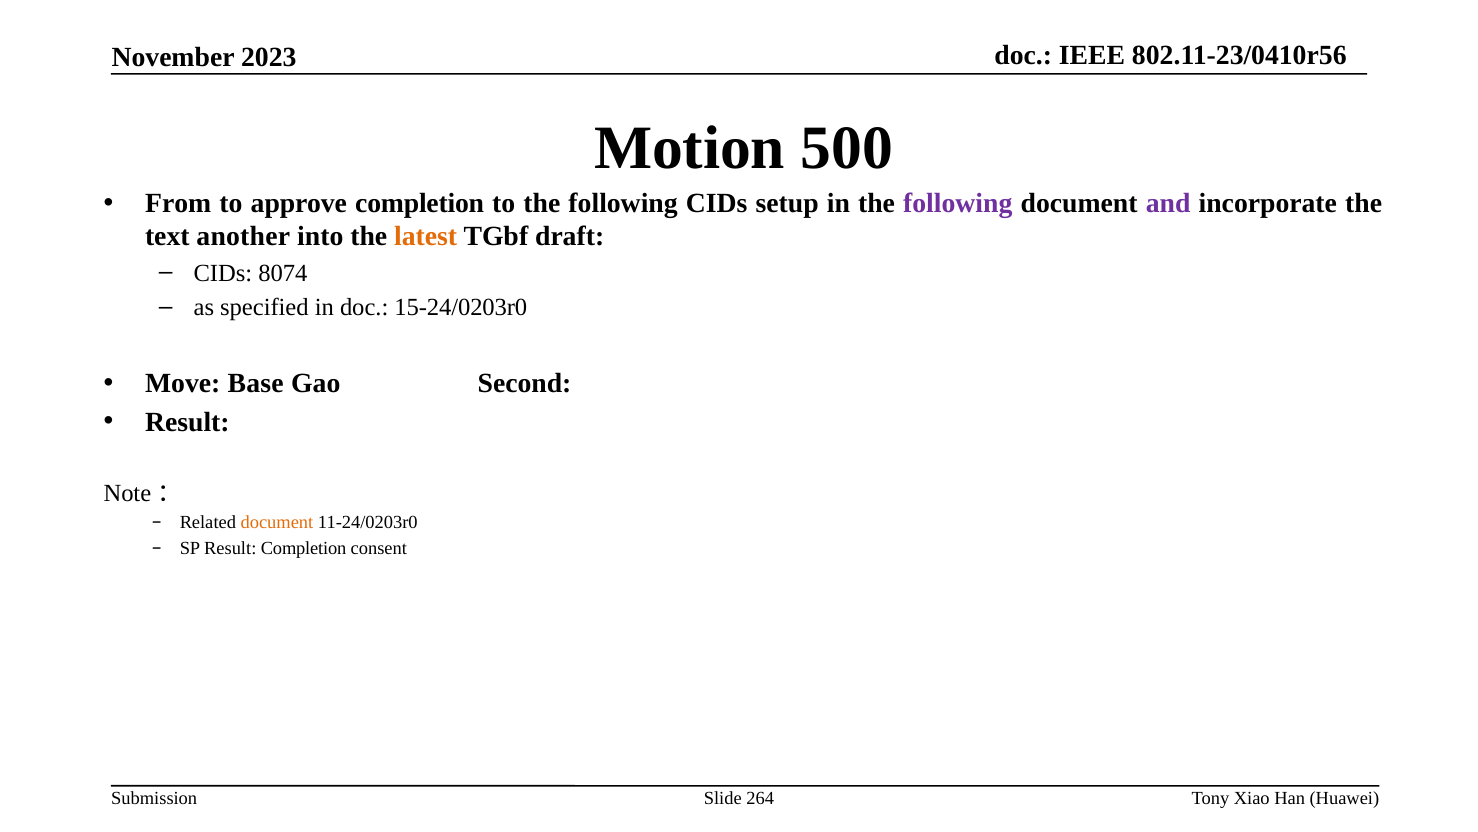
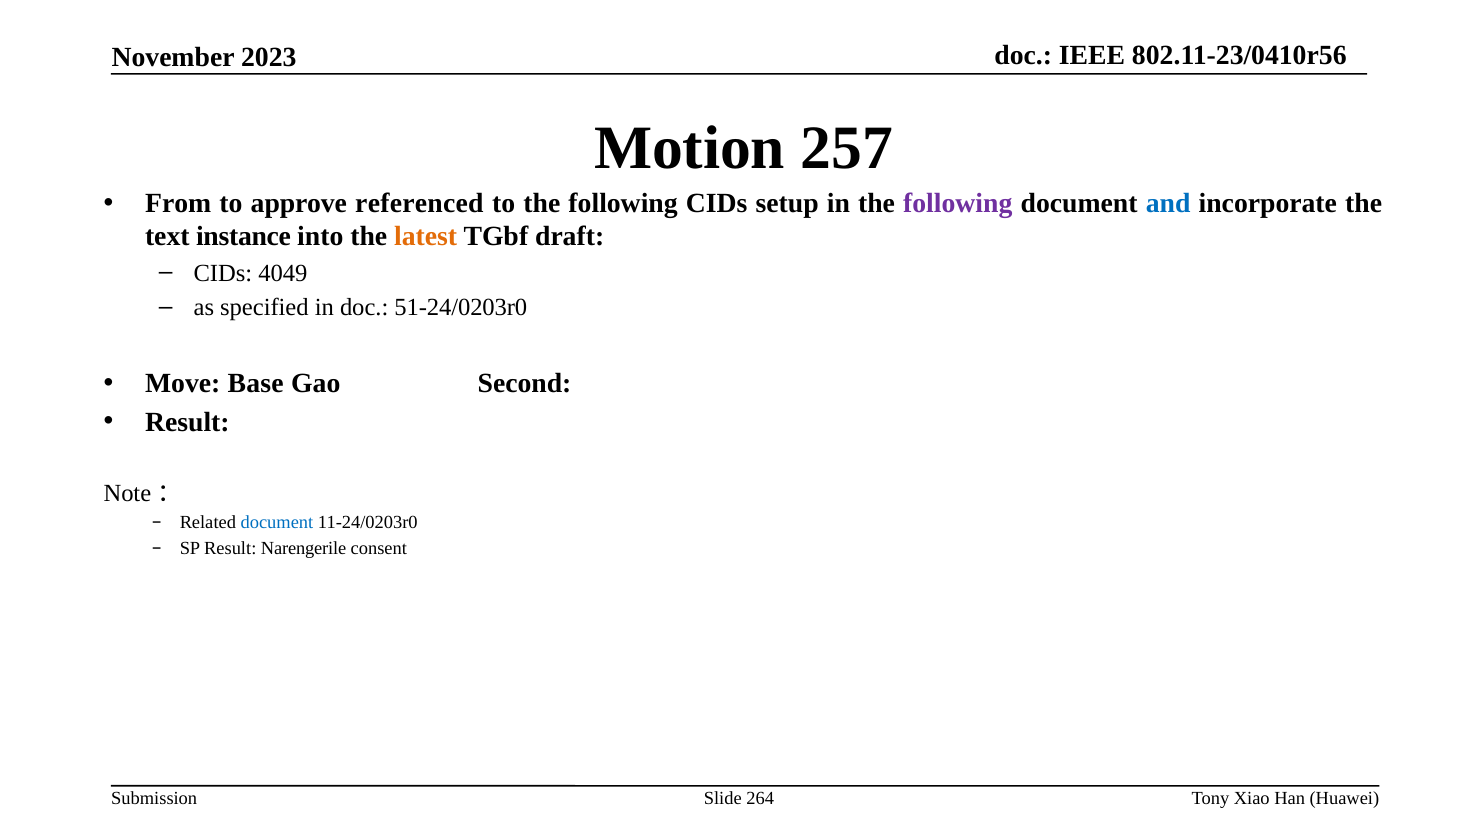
500: 500 -> 257 (847, 148)
approve completion: completion -> referenced (419, 203)
and colour: purple -> blue (1168, 203)
another: another -> instance (244, 237)
8074: 8074 -> 4049 (283, 273)
15-24/0203r0: 15-24/0203r0 -> 51-24/0203r0 (461, 307)
document colour: orange -> blue (277, 522)
Result Completion: Completion -> Narengerile (304, 548)
